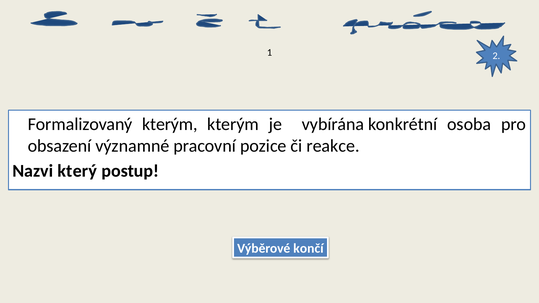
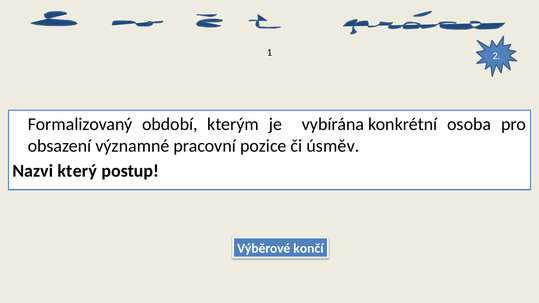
Formalizovaný kterým: kterým -> období (170, 124)
reakce: reakce -> úsměv (333, 146)
